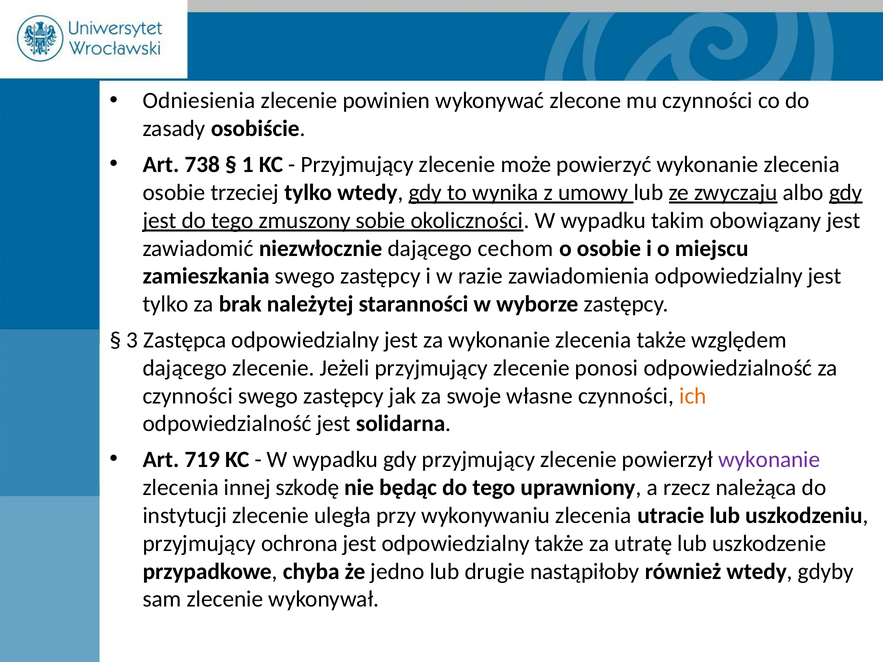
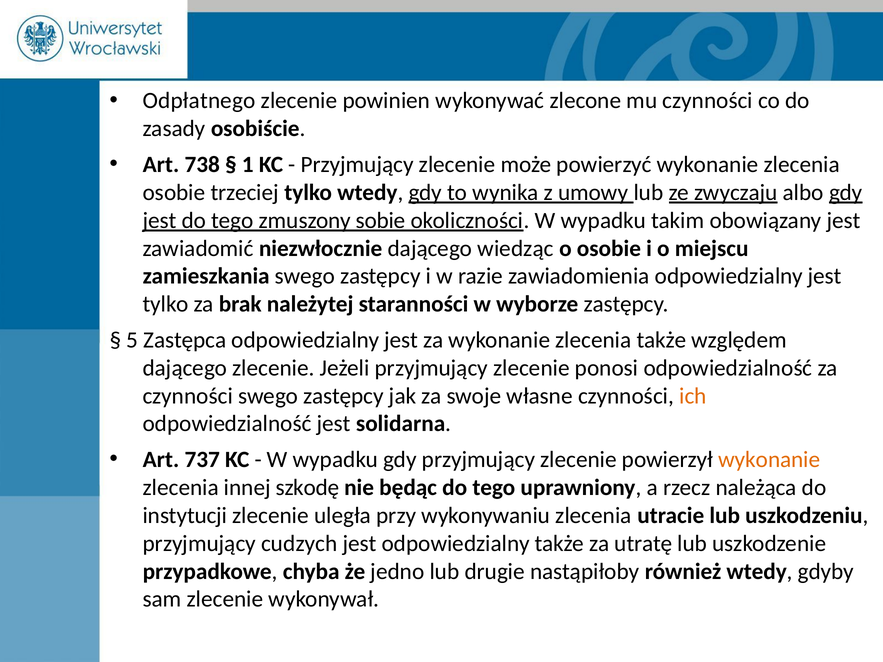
Odniesienia: Odniesienia -> Odpłatnego (199, 101)
cechom: cechom -> wiedząc (516, 248)
3: 3 -> 5 (132, 340)
719: 719 -> 737 (202, 460)
wykonanie colour: purple -> orange (769, 460)
ochrona: ochrona -> cudzych (299, 544)
